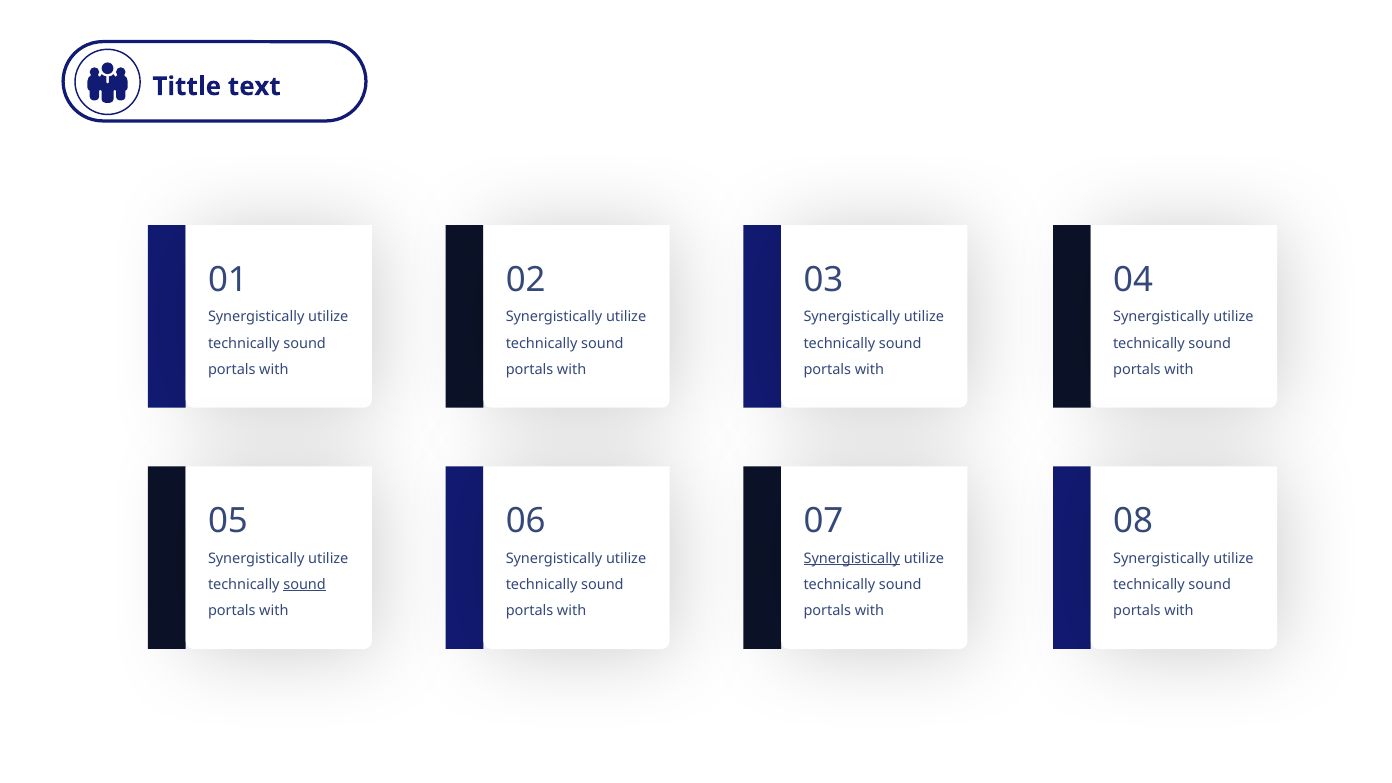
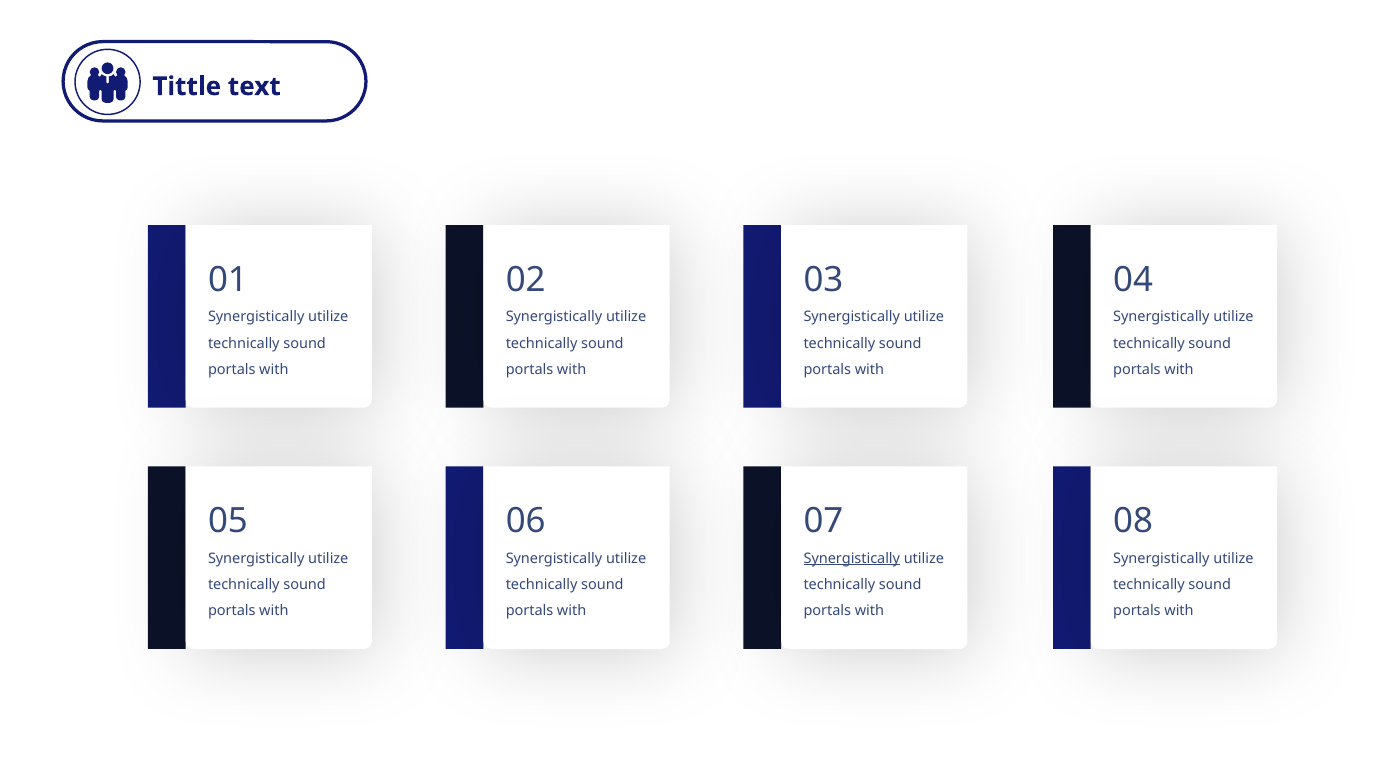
sound underline: present -> none (305, 585)
